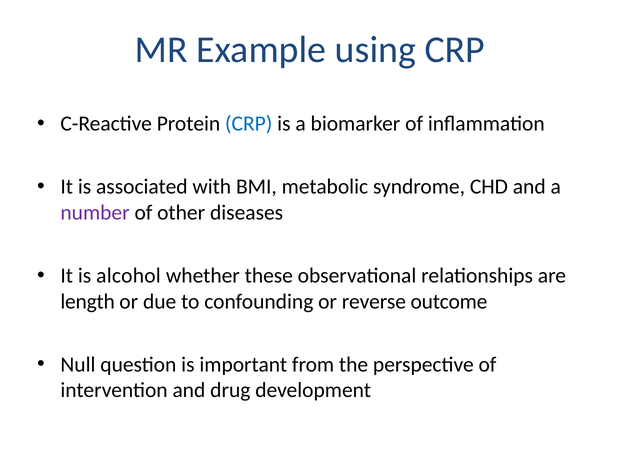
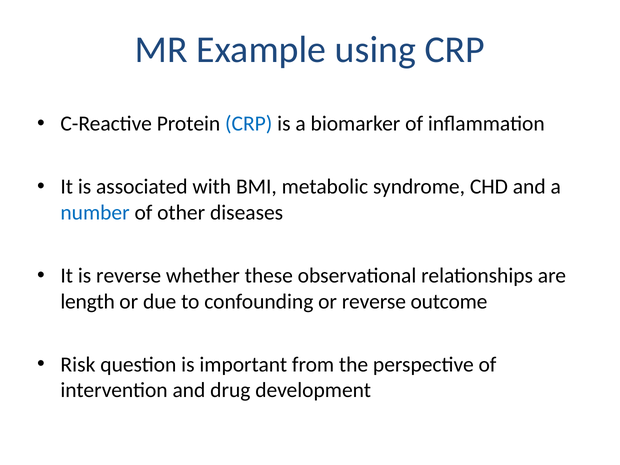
number colour: purple -> blue (95, 213)
is alcohol: alcohol -> reverse (129, 276)
Null: Null -> Risk (78, 365)
